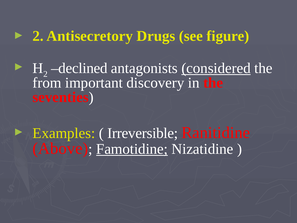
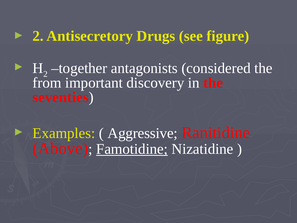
declined: declined -> together (79, 68)
considered underline: present -> none (216, 68)
Irreversible: Irreversible -> Aggressive (143, 133)
